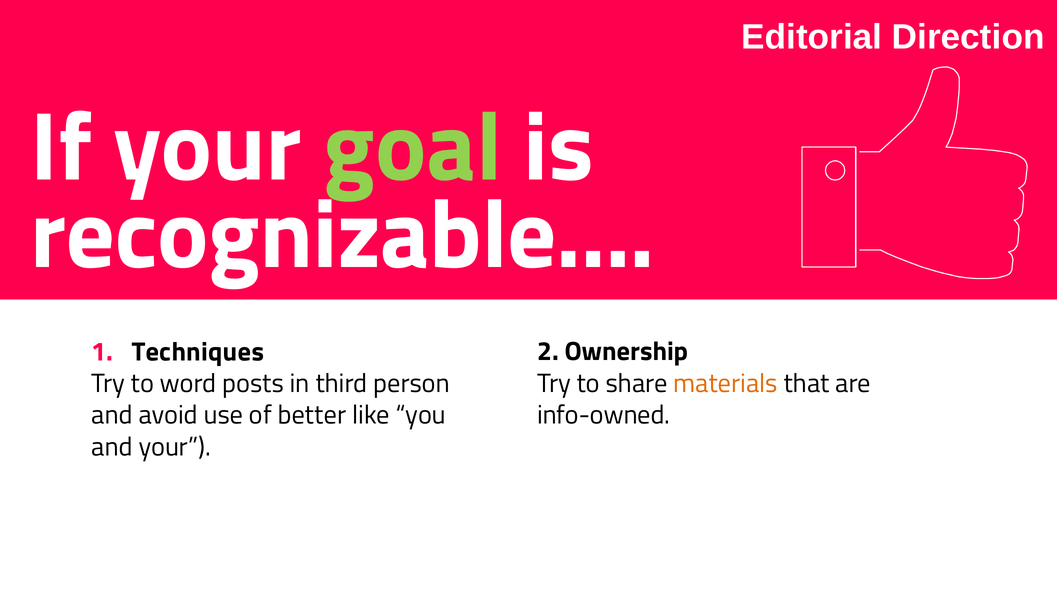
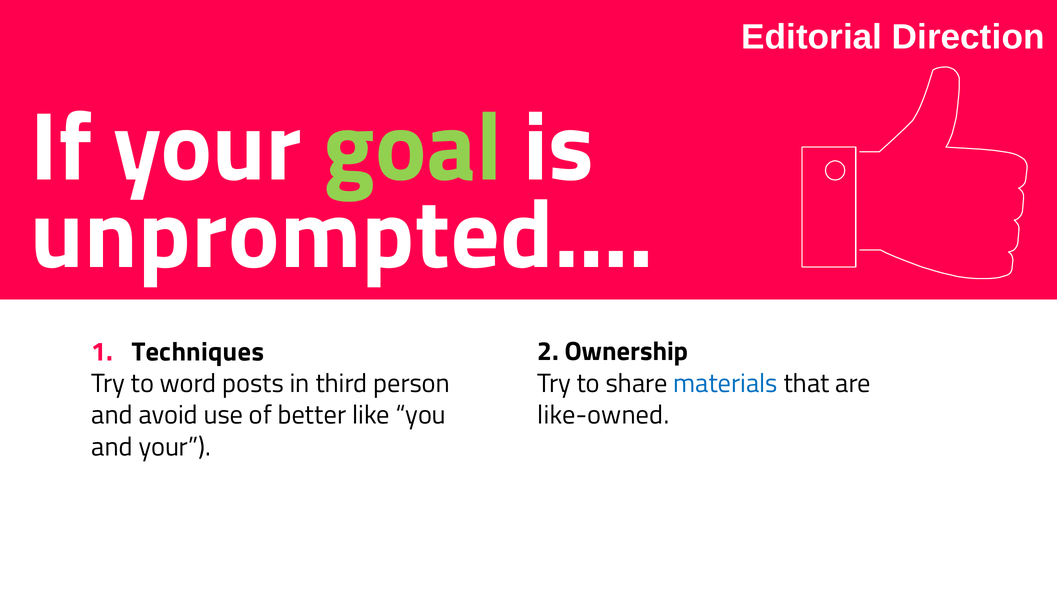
recognizable…: recognizable… -> unprompted… (342, 235)
materials colour: orange -> blue (726, 384)
info-owned: info-owned -> like-owned (603, 416)
